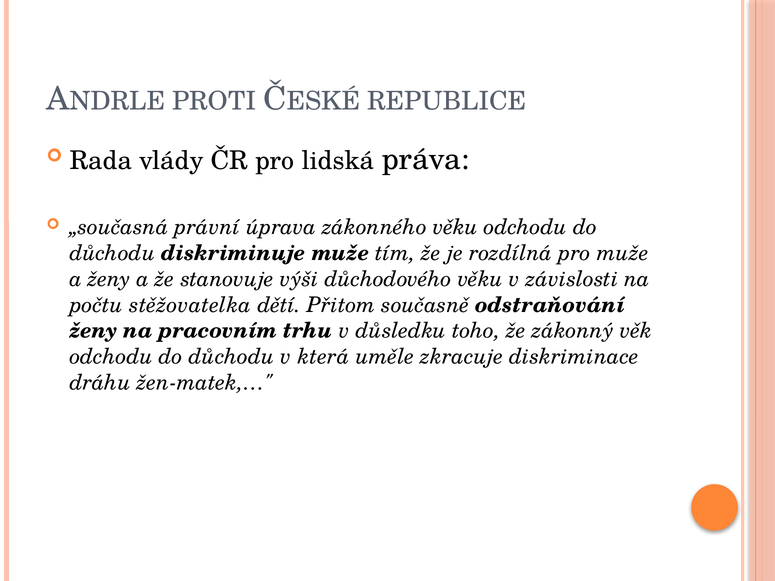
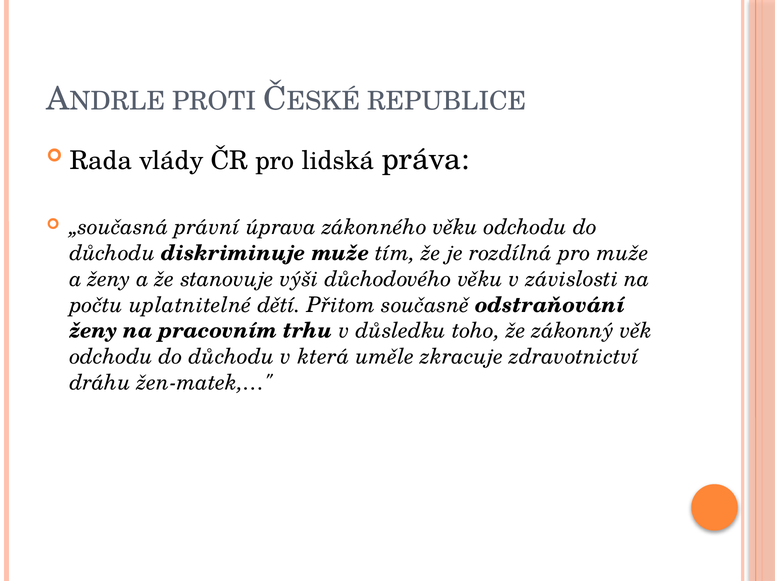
stěžovatelka: stěžovatelka -> uplatnitelné (190, 305)
diskriminace: diskriminace -> zdravotnictví (574, 357)
